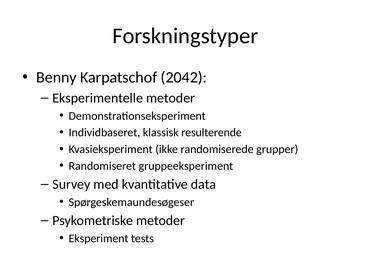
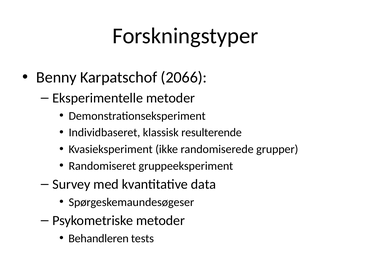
2042: 2042 -> 2066 (184, 77)
Eksperiment: Eksperiment -> Behandleren (99, 239)
